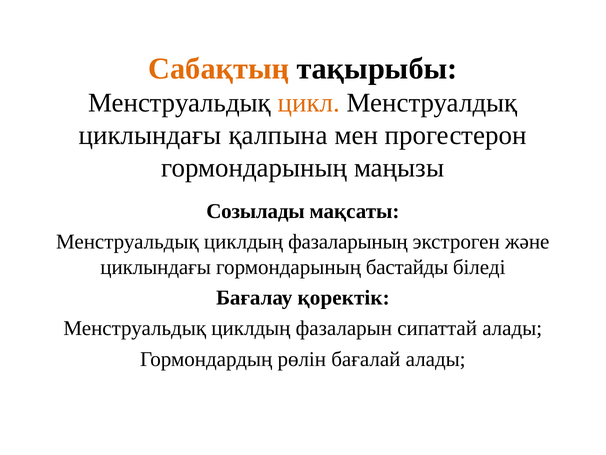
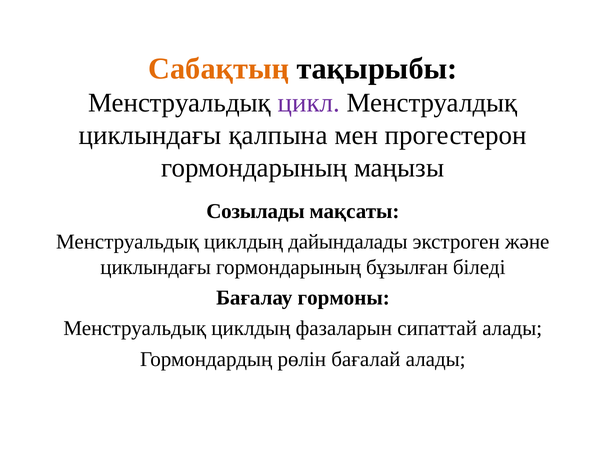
цикл colour: orange -> purple (309, 103)
фазаларының: фазаларының -> дайындалады (348, 242)
бастайды: бастайды -> бұзылған (407, 267)
қоректік: қоректік -> гормоны (344, 297)
